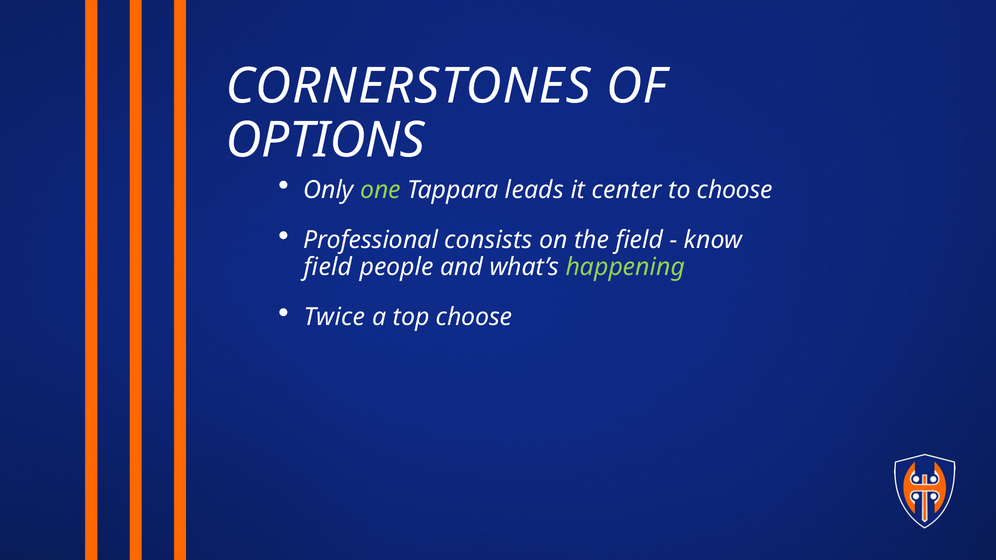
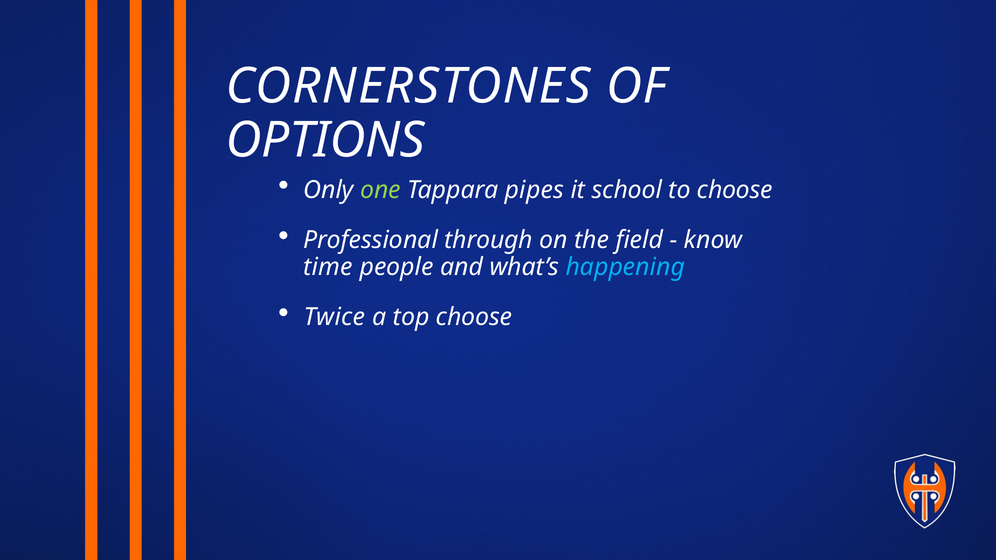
leads: leads -> pipes (534, 190)
center: center -> school (627, 190)
consists: consists -> through (489, 240)
field: field -> time (328, 267)
happening colour: light green -> light blue (625, 267)
